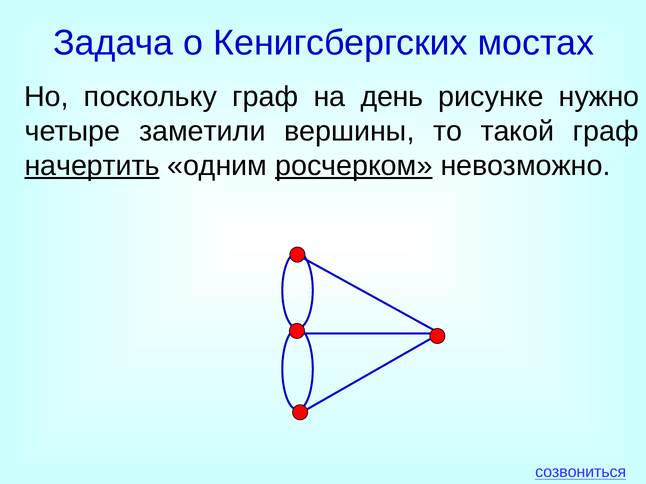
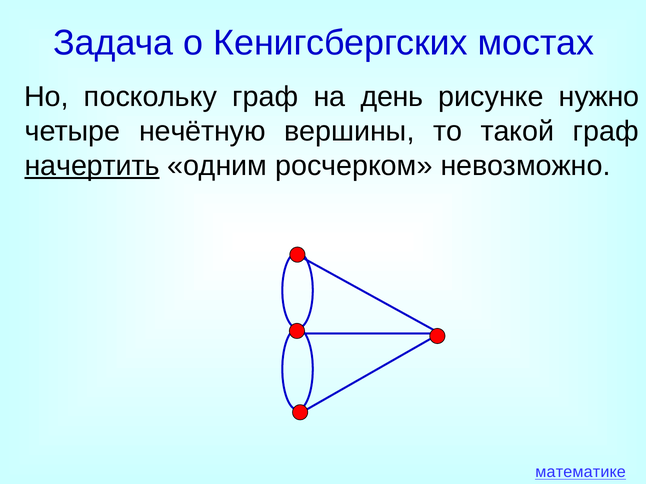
заметили: заметили -> нечётную (202, 131)
росчерком underline: present -> none (354, 166)
созвониться: созвониться -> математике (581, 473)
